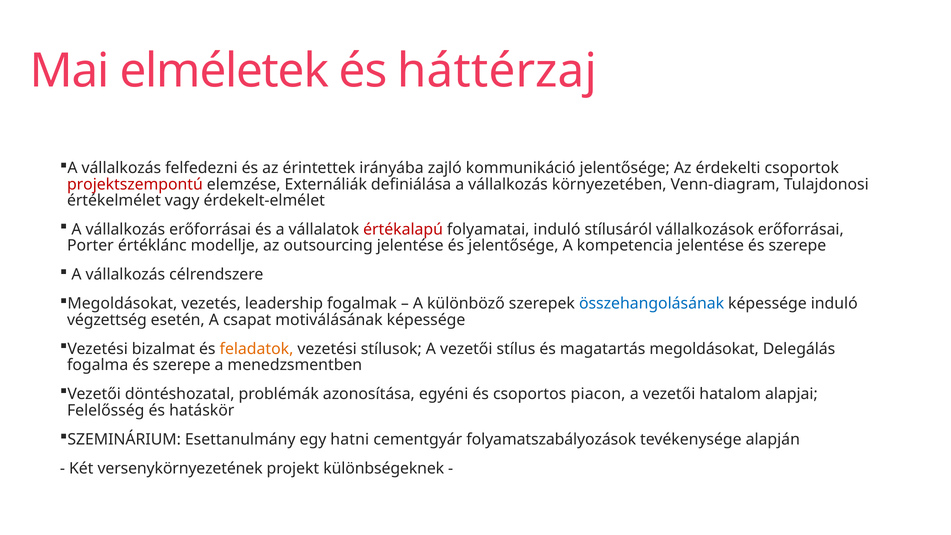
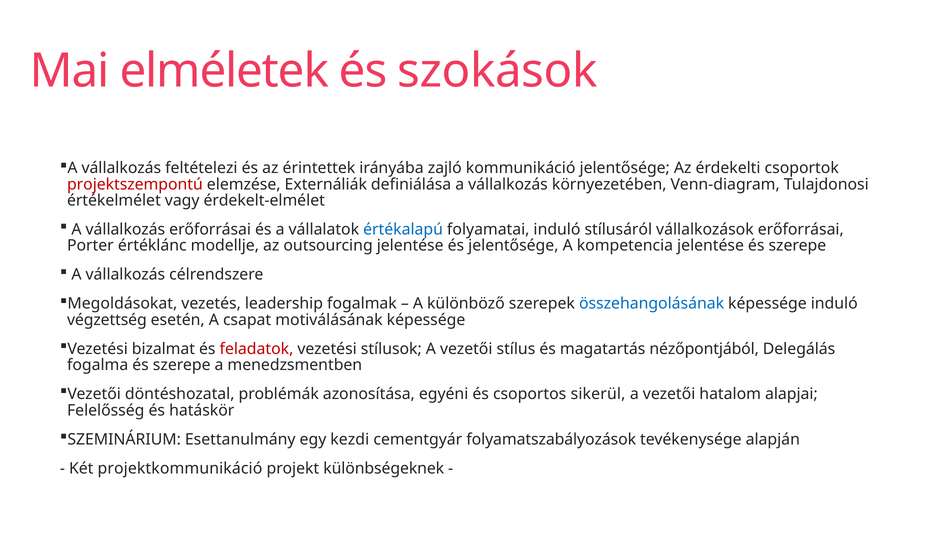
háttérzaj: háttérzaj -> szokások (497, 71)
felfedezni: felfedezni -> feltételezi (201, 168)
értékalapú colour: red -> blue (403, 229)
feladatok colour: orange -> red (256, 349)
magatartás megoldásokat: megoldásokat -> nézőpontjából (704, 349)
piacon: piacon -> sikerül (598, 394)
hatni: hatni -> kezdi (350, 439)
versenykörnyezetének: versenykörnyezetének -> projektkommunikáció (180, 468)
